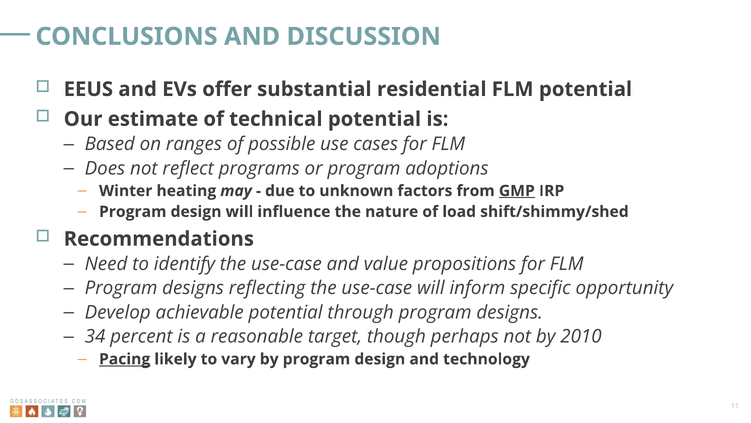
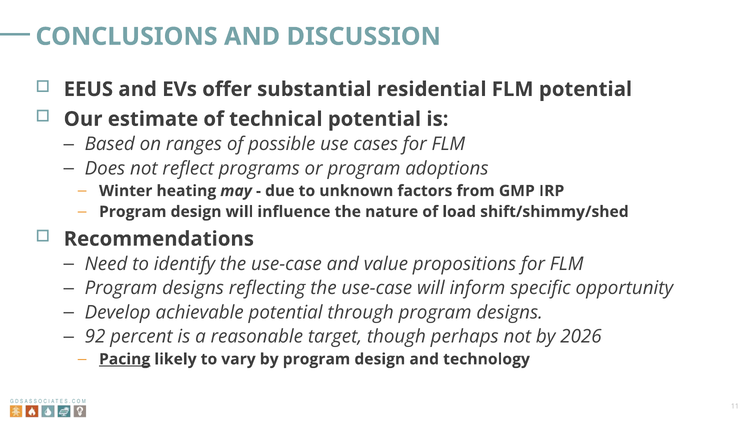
GMP underline: present -> none (517, 191)
34: 34 -> 92 (95, 336)
2010: 2010 -> 2026 (581, 336)
